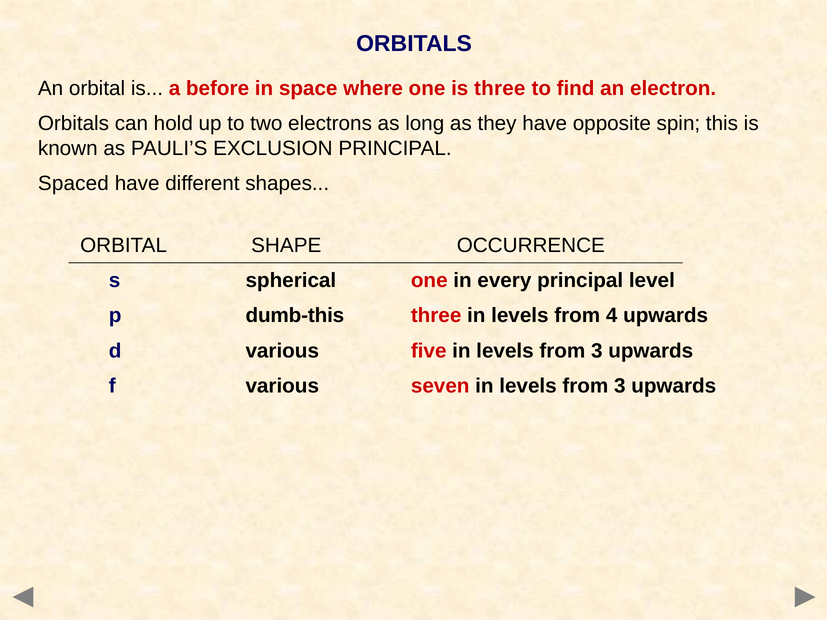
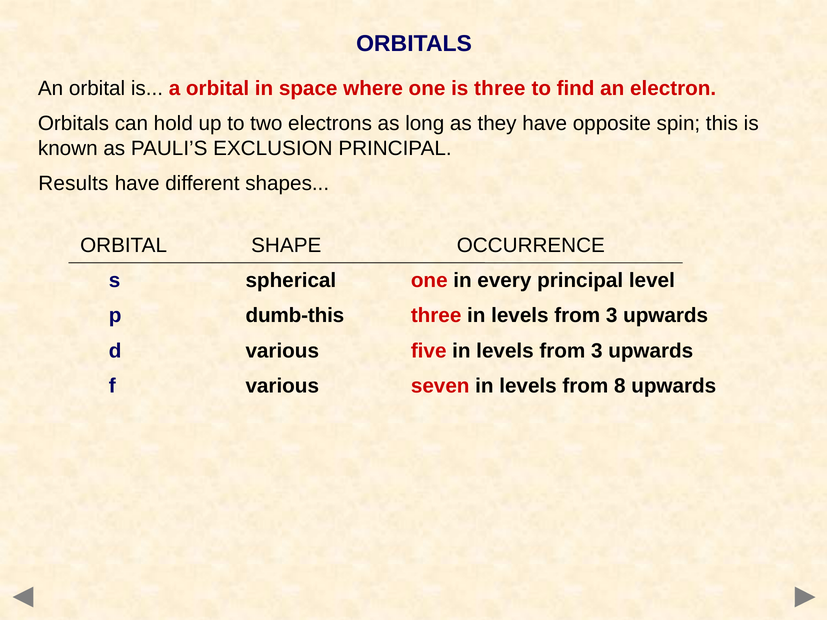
a before: before -> orbital (218, 89)
Spaced: Spaced -> Results (73, 184)
4: 4 -> 3 (612, 316)
3: 3 -> 8 (620, 386)
